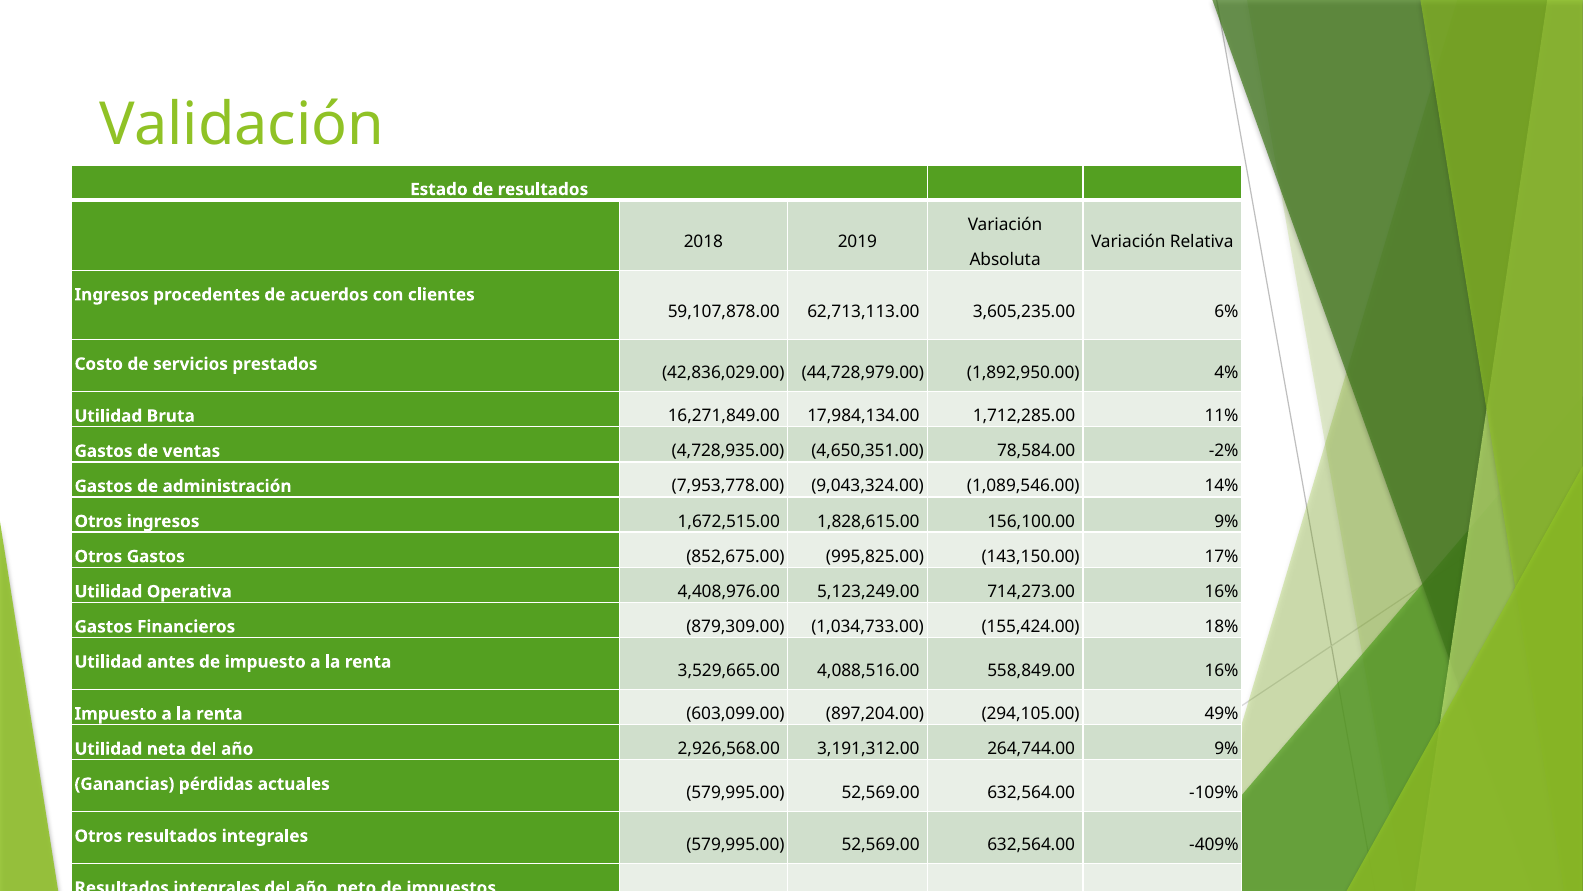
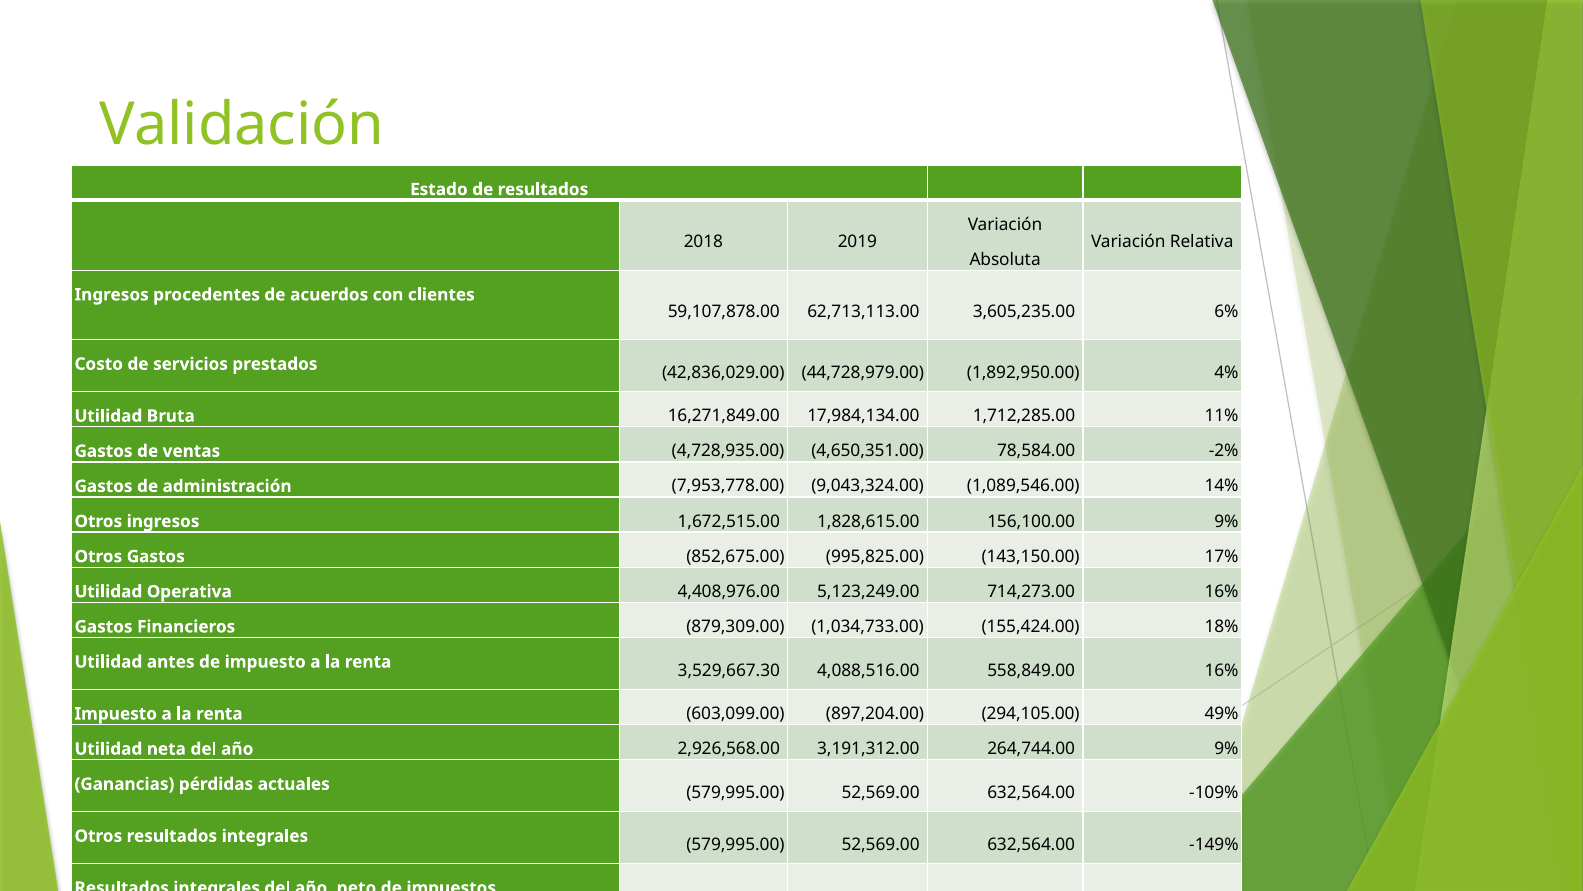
3,529,665.00: 3,529,665.00 -> 3,529,667.30 (729, 670)
-409%: -409% -> -149% (1214, 844)
